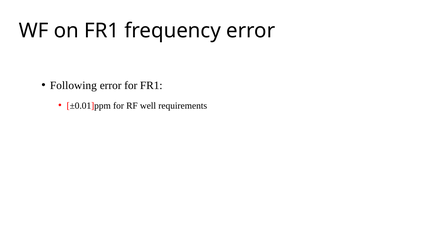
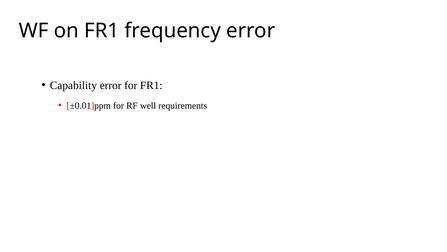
Following: Following -> Capability (73, 85)
